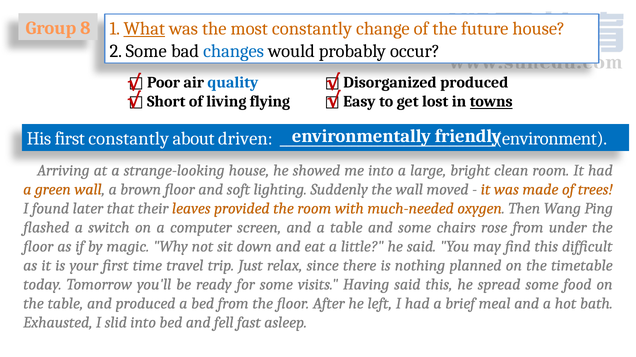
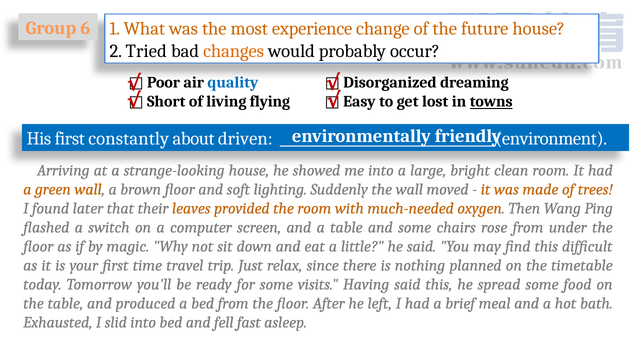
8: 8 -> 6 (85, 28)
What underline: present -> none (144, 29)
most constantly: constantly -> experience (312, 29)
2 Some: Some -> Tried (146, 51)
changes colour: blue -> orange (234, 51)
Disorganized produced: produced -> dreaming (474, 83)
